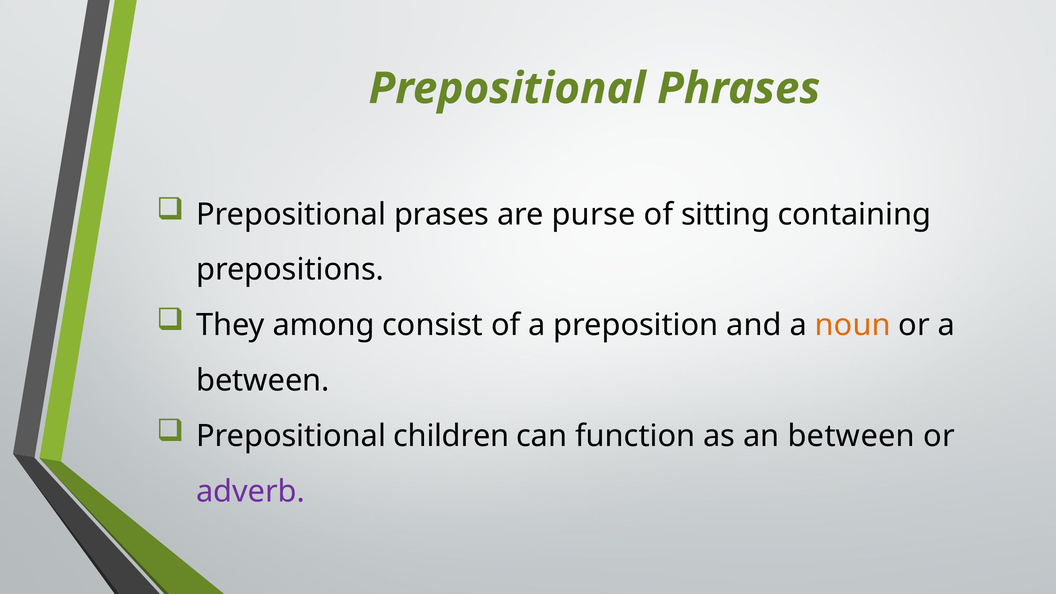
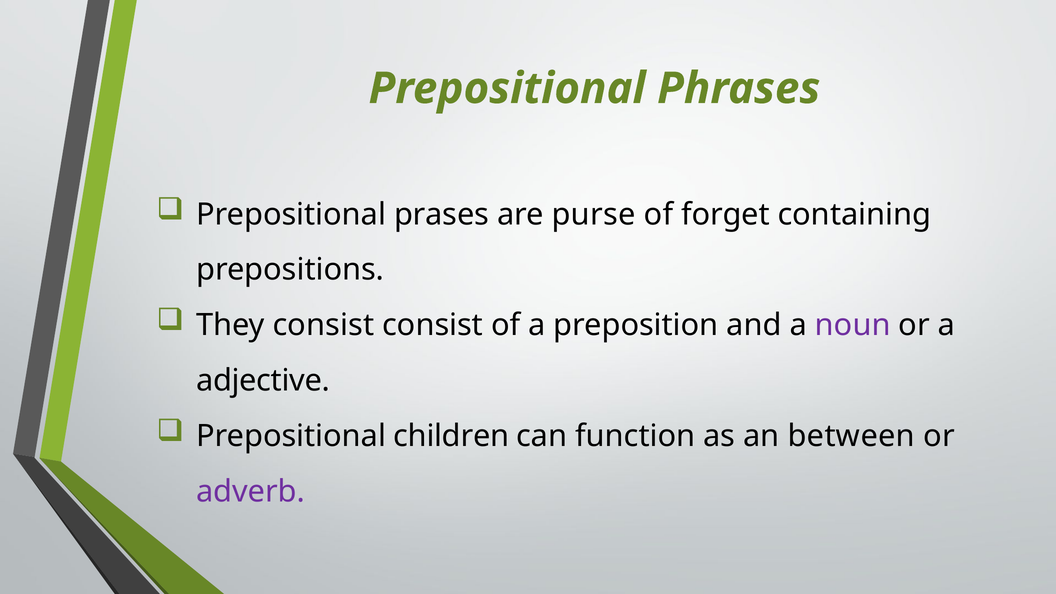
sitting: sitting -> forget (725, 214)
They among: among -> consist (323, 325)
noun colour: orange -> purple (853, 325)
between: between -> adjective (263, 381)
